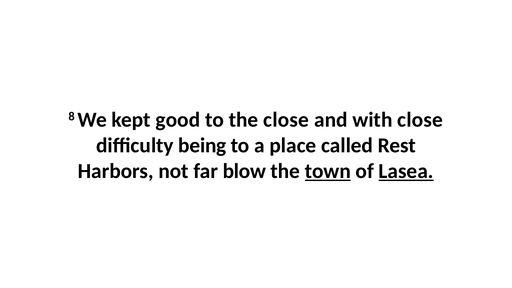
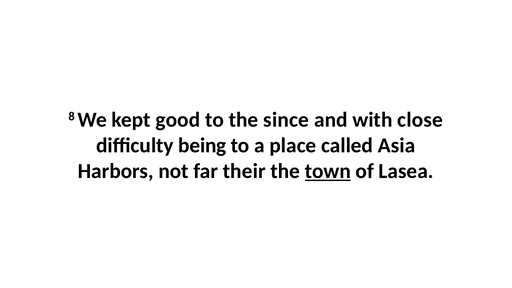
the close: close -> since (286, 120)
Rest: Rest -> Asia (397, 145)
blow: blow -> their (244, 171)
Lasea underline: present -> none (406, 171)
